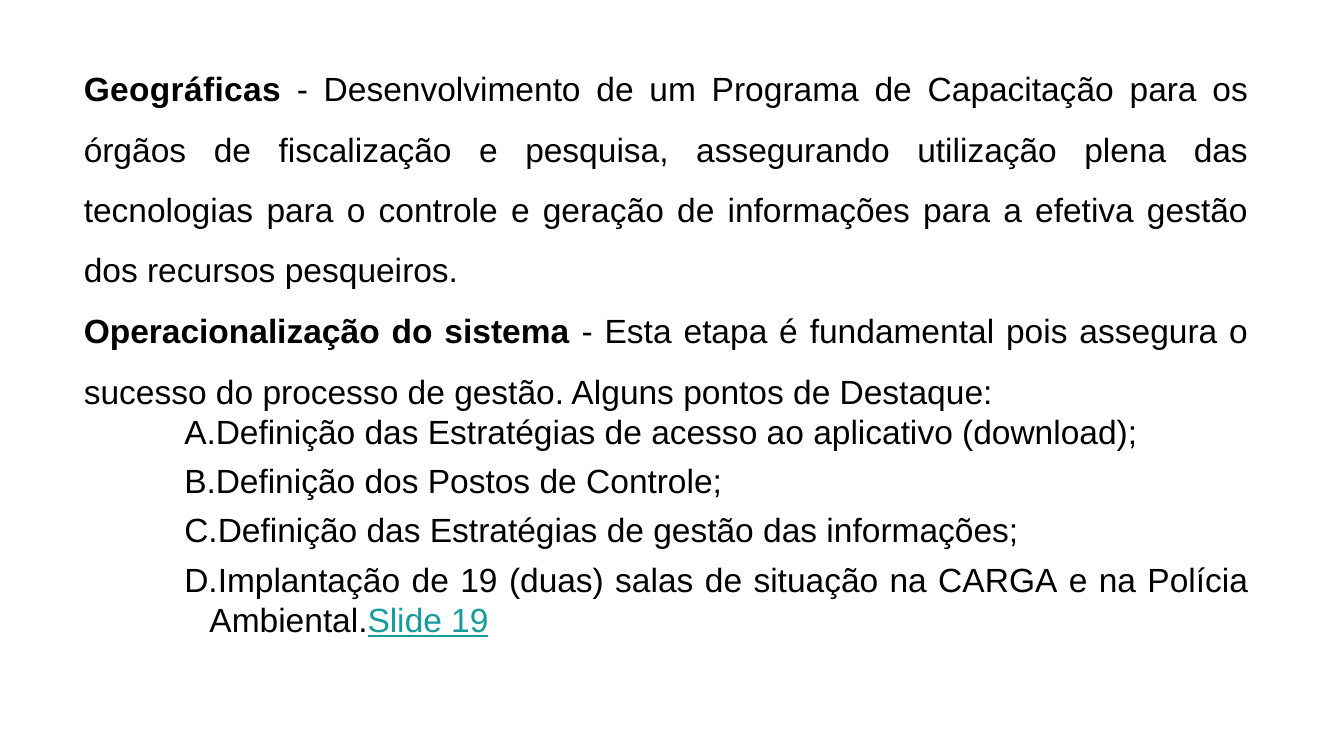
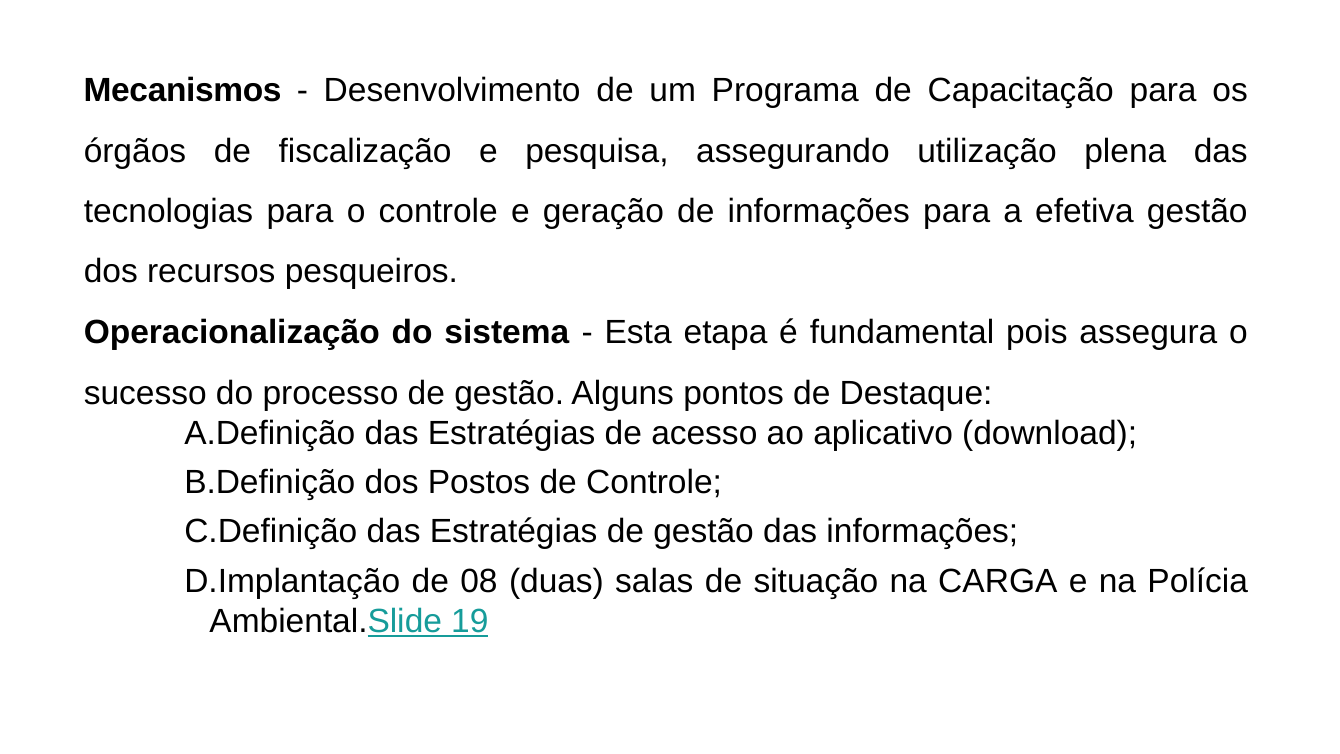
Geográficas: Geográficas -> Mecanismos (183, 91)
de 19: 19 -> 08 (479, 581)
